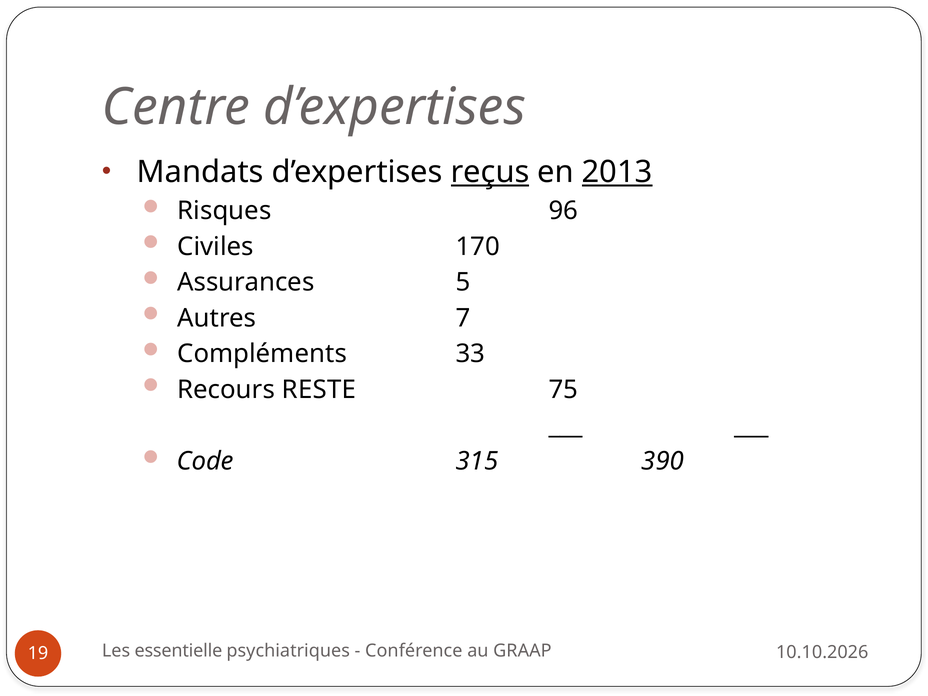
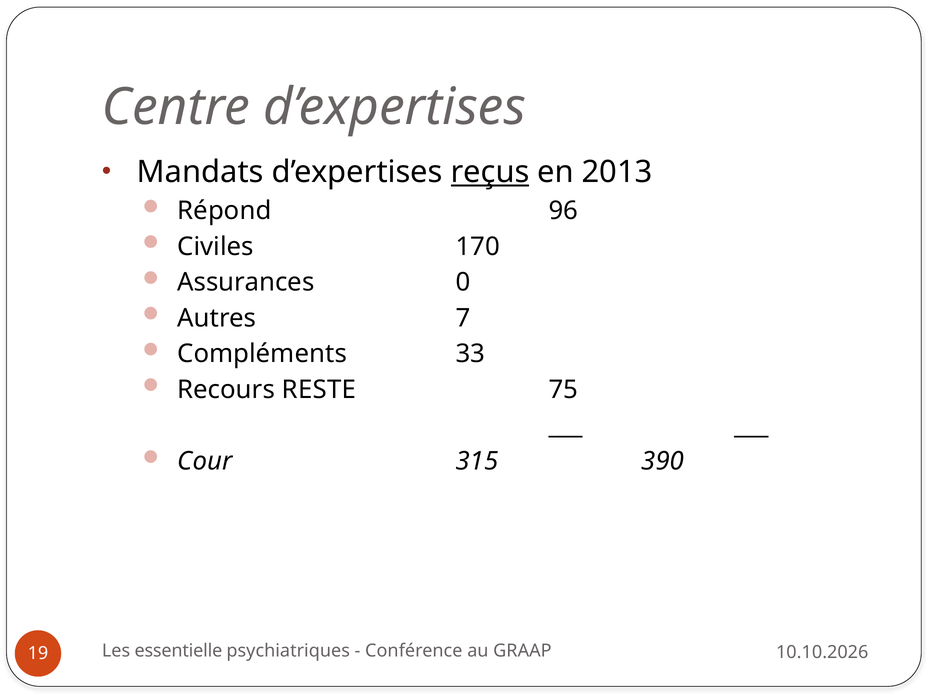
2013 underline: present -> none (617, 172)
Risques: Risques -> Répond (224, 211)
5: 5 -> 0 (463, 282)
Code: Code -> Cour (205, 461)
